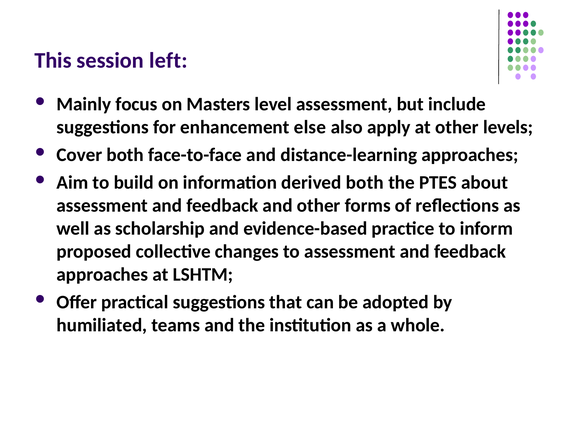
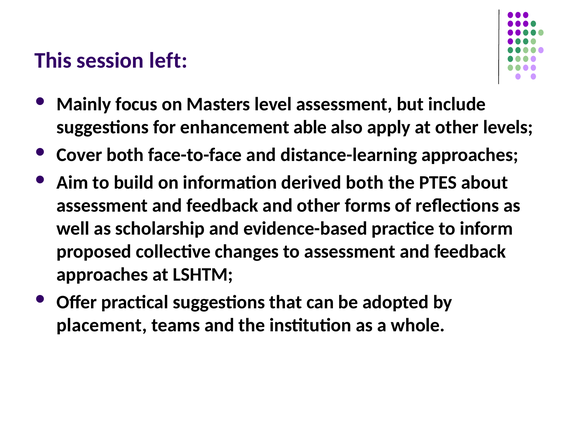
else: else -> able (310, 127)
humiliated: humiliated -> placement (102, 325)
